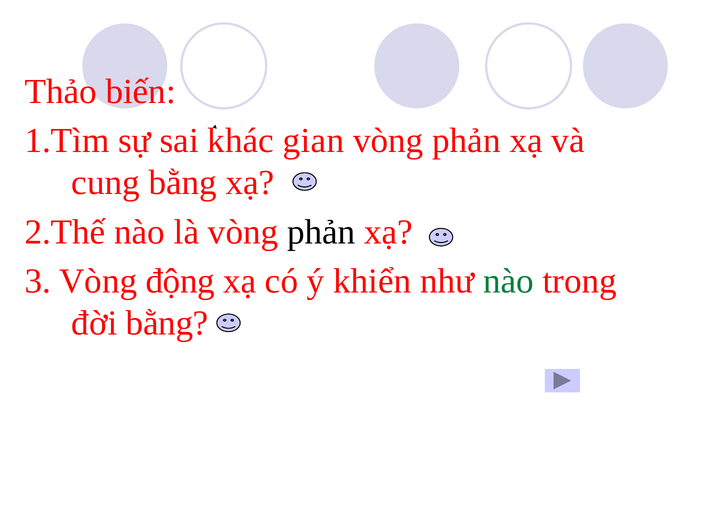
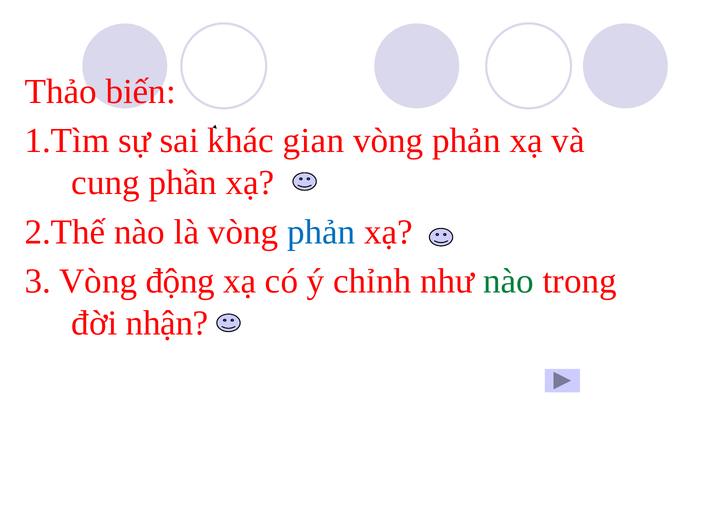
cung bằng: bằng -> phần (183, 183)
phản colour: black -> blue (321, 232)
khiển: khiển -> chỉnh (372, 281)
đời bằng: bằng -> nhận (167, 323)
